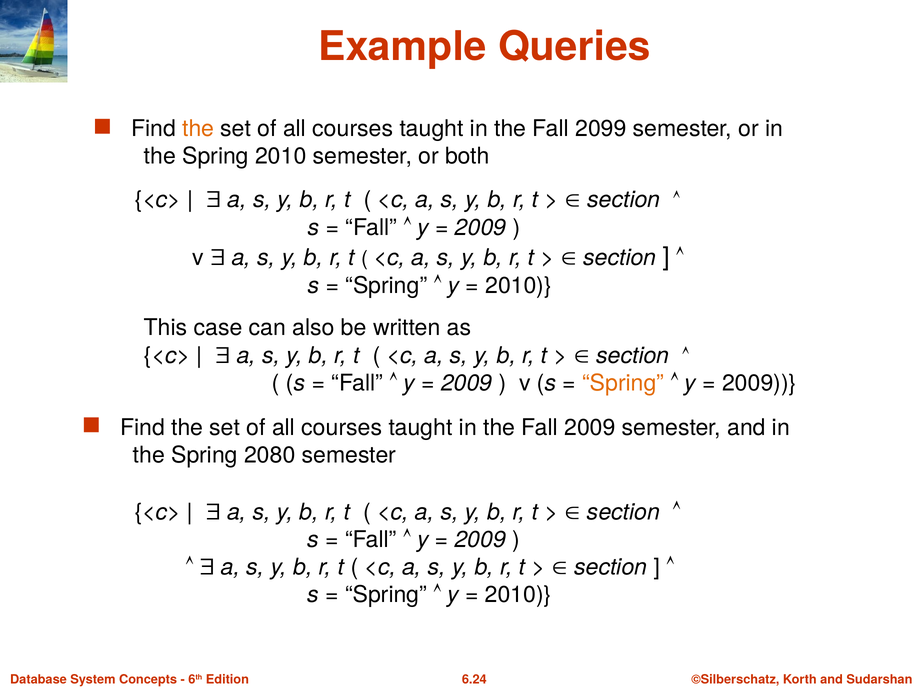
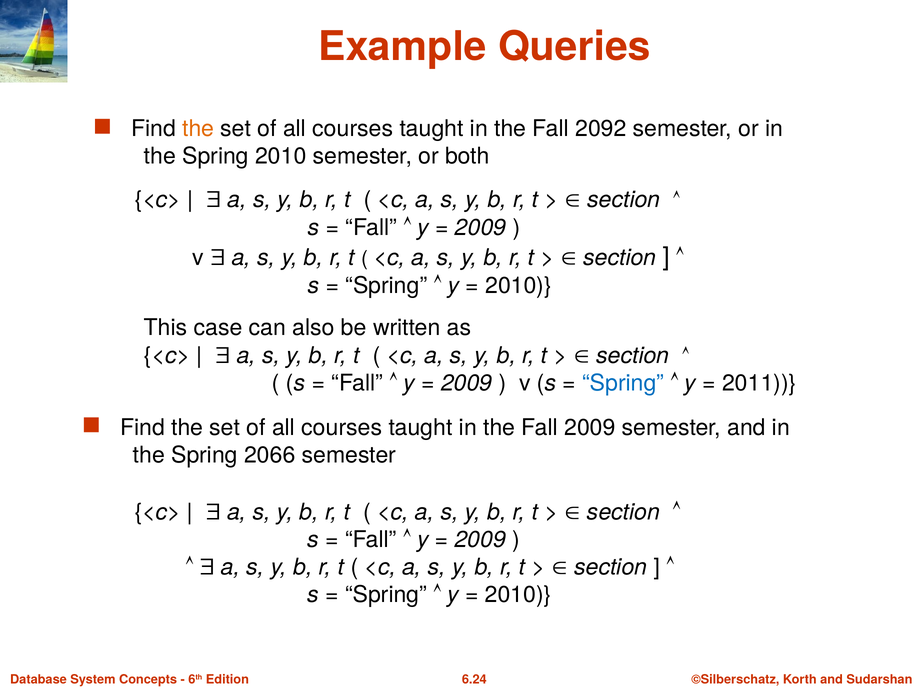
2099: 2099 -> 2092 (601, 129)
Spring colour: orange -> blue (623, 383)
2009: 2009 -> 2011 (759, 383)
2080: 2080 -> 2066 (270, 455)
